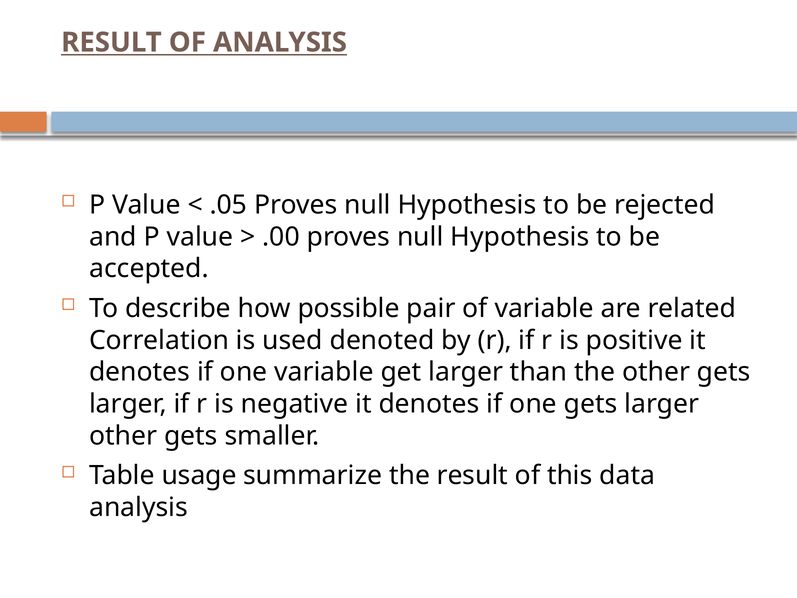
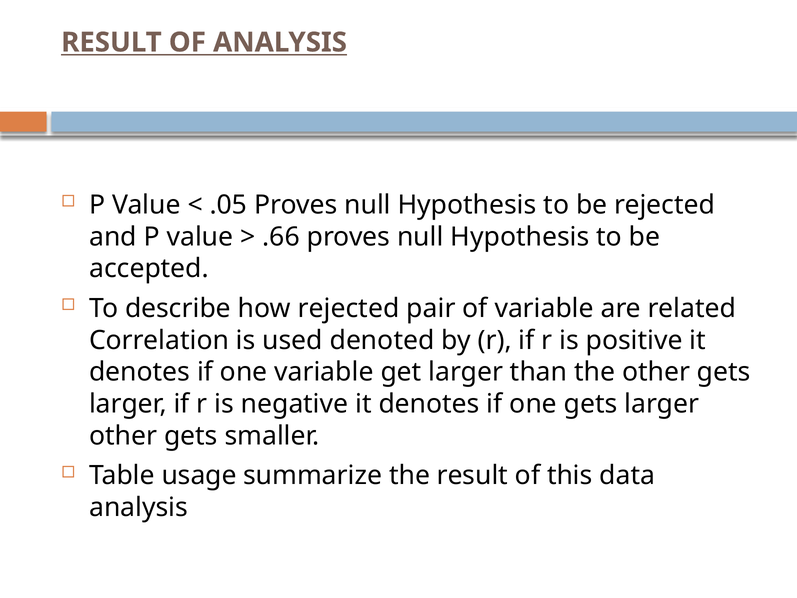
.00: .00 -> .66 (281, 237)
how possible: possible -> rejected (349, 308)
